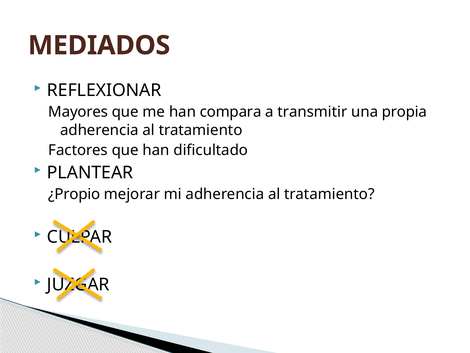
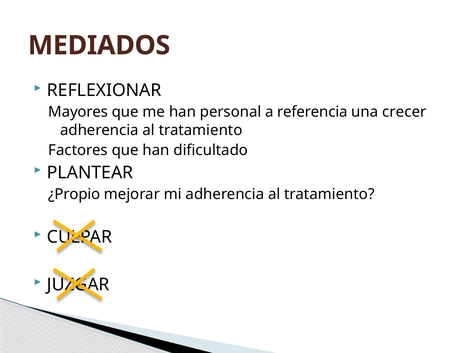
compara: compara -> personal (231, 112)
transmitir: transmitir -> referencia (312, 112)
propia: propia -> crecer (404, 112)
